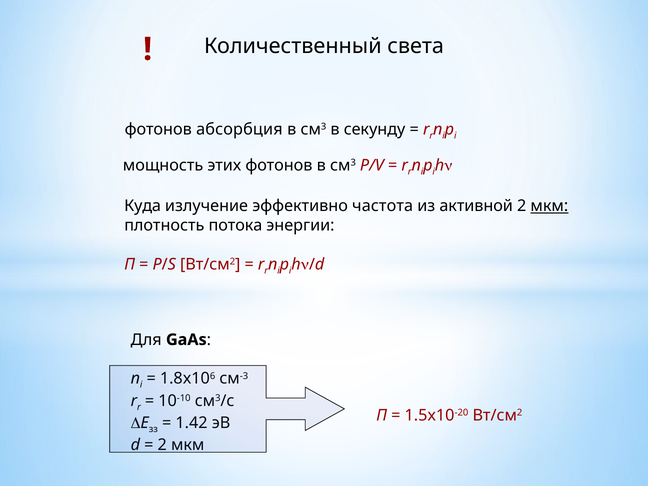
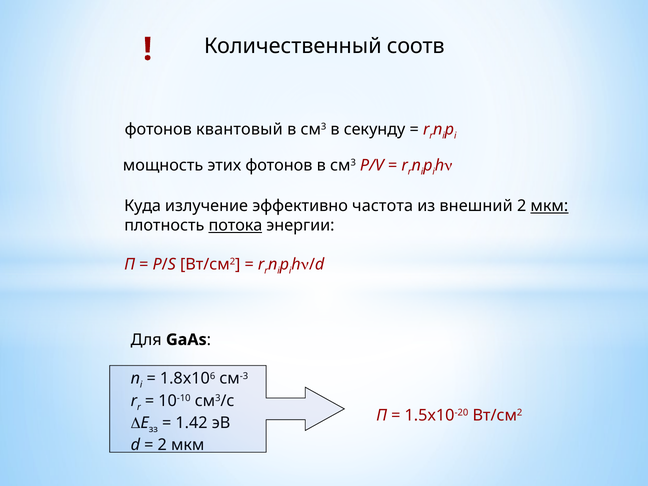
света: света -> соотв (416, 46)
абсорбция: абсорбция -> квантовый (239, 129)
активной: активной -> внешний (476, 206)
потока underline: none -> present (235, 225)
